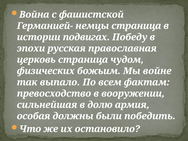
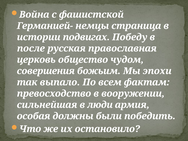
эпохи: эпохи -> после (31, 48)
церковь страница: страница -> общество (83, 60)
физических: физических -> совершения (46, 71)
войне: войне -> эпохи (157, 71)
долю: долю -> люди (100, 105)
